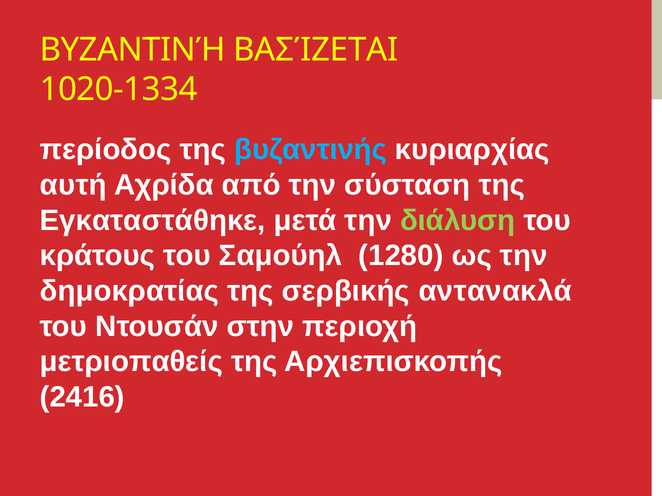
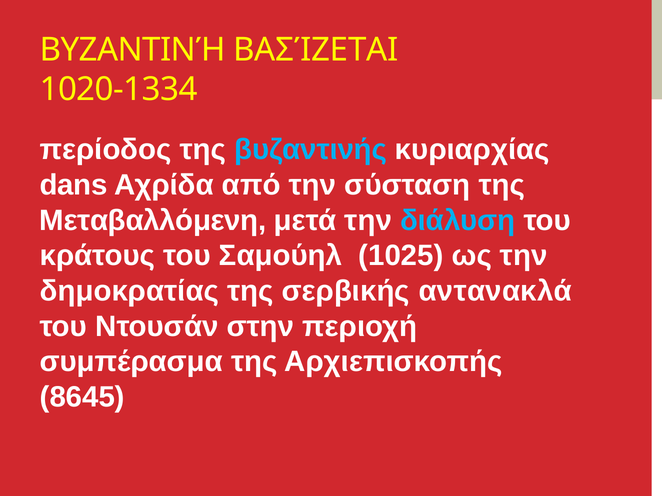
αυτή: αυτή -> dans (74, 185)
Εγκαταστάθηκε: Εγκαταστάθηκε -> Μεταβαλλόμενη (153, 221)
διάλυση colour: light green -> light blue (458, 221)
1280: 1280 -> 1025 (401, 256)
μετριοπαθείς: μετριοπαθείς -> συμπέρασμα (131, 362)
2416: 2416 -> 8645 (82, 397)
